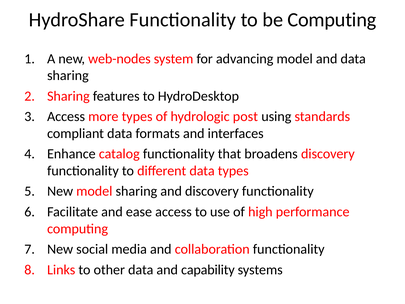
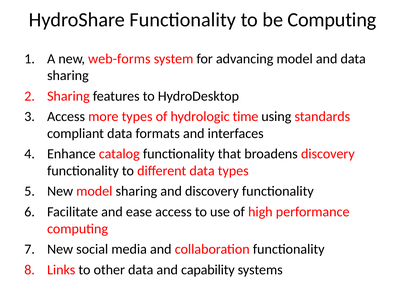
web-nodes: web-nodes -> web-forms (119, 59)
post: post -> time (246, 117)
